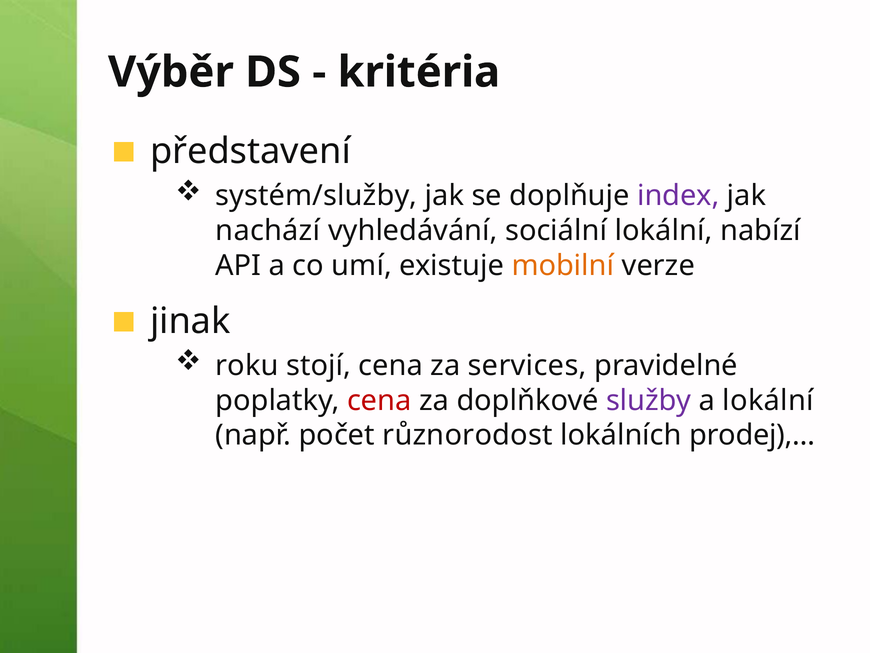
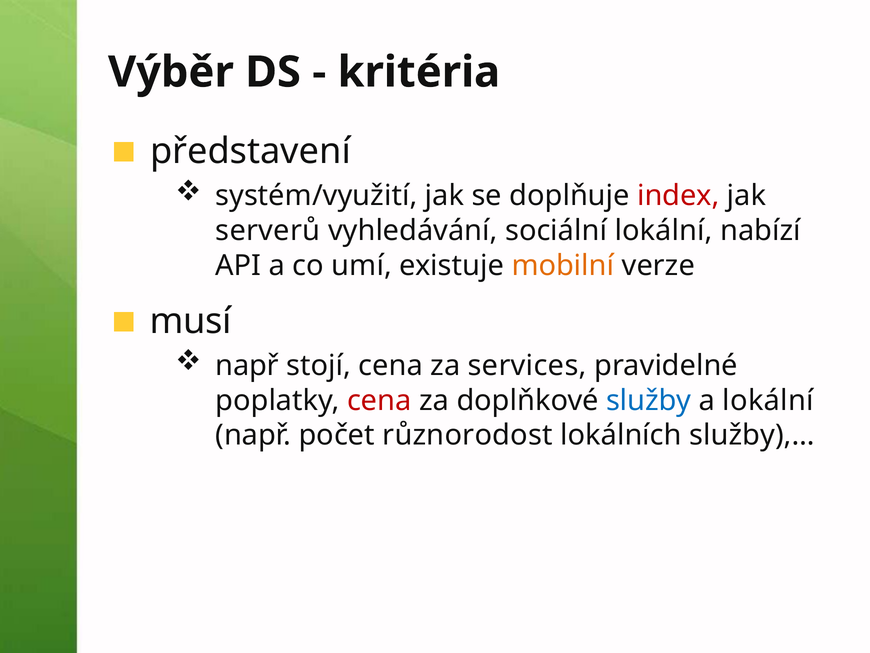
systém/služby: systém/služby -> systém/využití (316, 196)
index colour: purple -> red (678, 196)
nachází: nachází -> serverů (268, 230)
jinak: jinak -> musí (190, 321)
roku: roku -> např (247, 365)
služby colour: purple -> blue (649, 400)
prodej),…: prodej),… -> služby),… (752, 435)
